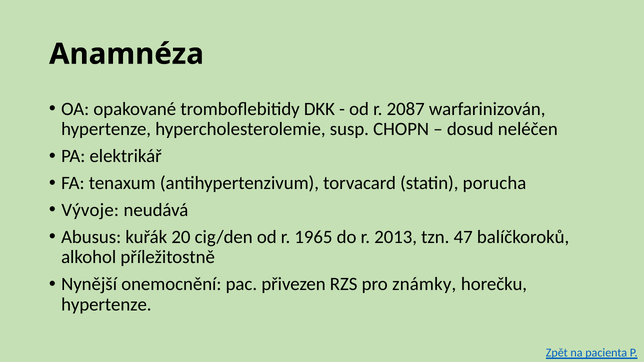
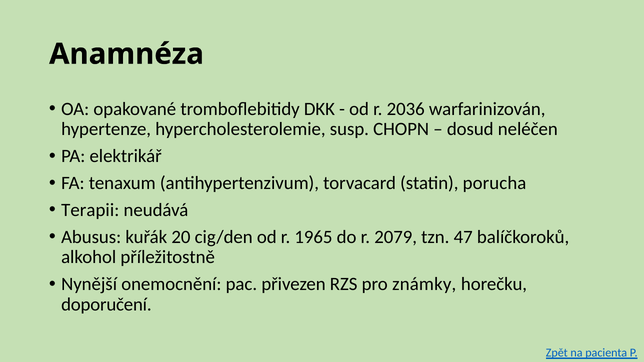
2087: 2087 -> 2036 (406, 109)
Vývoje: Vývoje -> Terapii (90, 210)
2013: 2013 -> 2079 (396, 237)
hypertenze: hypertenze -> doporučení (106, 305)
